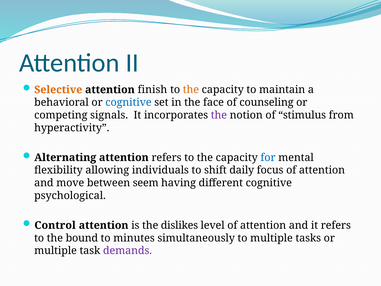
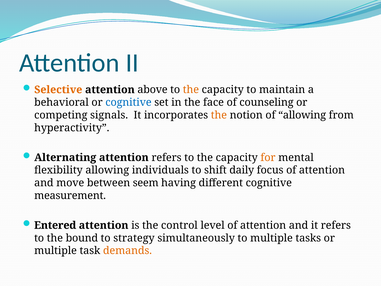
finish: finish -> above (153, 90)
the colour: purple -> orange (219, 115)
of stimulus: stimulus -> allowing (302, 115)
for colour: blue -> orange (268, 157)
psychological: psychological -> measurement (70, 195)
Control: Control -> Entered (55, 225)
dislikes: dislikes -> control (179, 225)
minutes: minutes -> strategy (134, 238)
demands colour: purple -> orange (127, 251)
